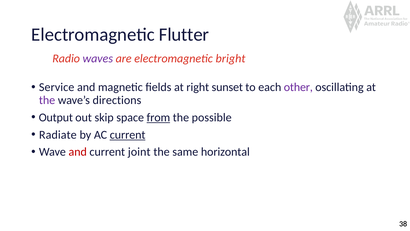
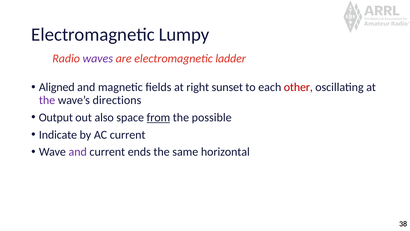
Flutter: Flutter -> Lumpy (184, 34)
bright: bright -> ladder (231, 58)
Service: Service -> Aligned (57, 87)
other colour: purple -> red (298, 87)
skip: skip -> also (104, 117)
Radiate: Radiate -> Indicate (58, 134)
current underline: present -> none (128, 134)
and colour: red -> purple (78, 152)
joint: joint -> ends (139, 152)
